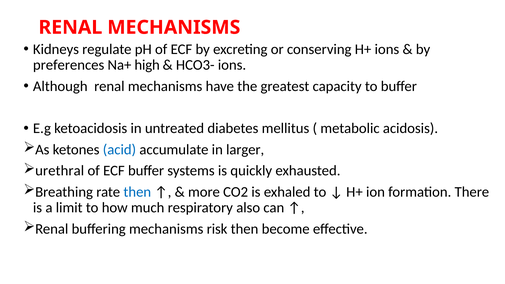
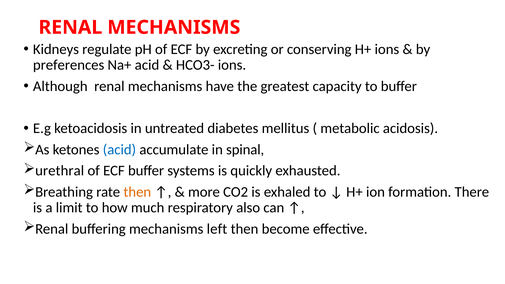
Na+ high: high -> acid (147, 65)
larger: larger -> spinal (245, 150)
then colour: blue -> orange (137, 192)
risk: risk -> left (217, 229)
